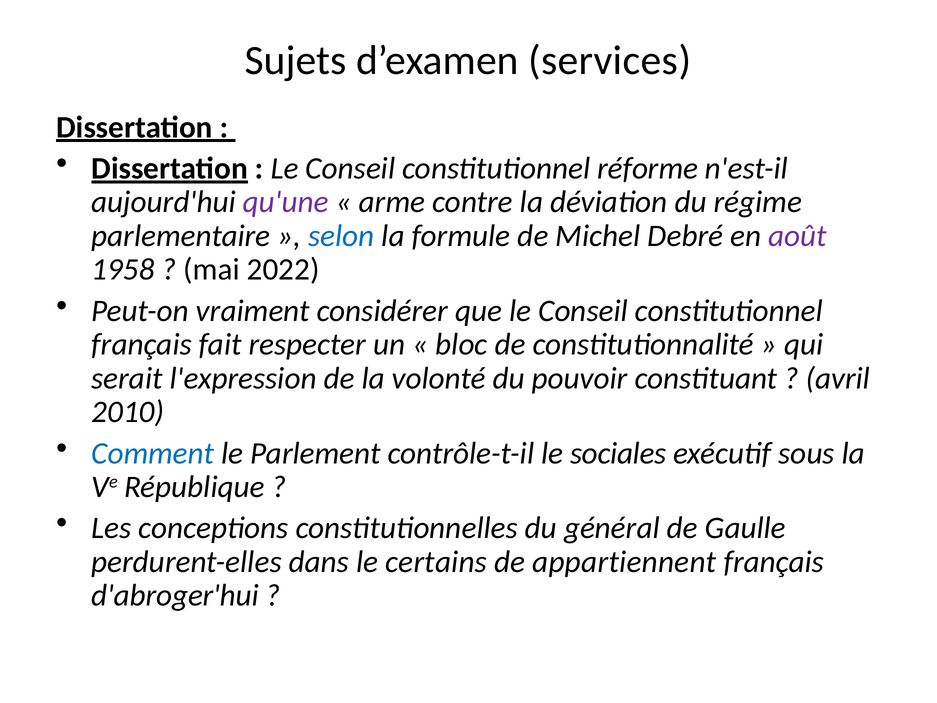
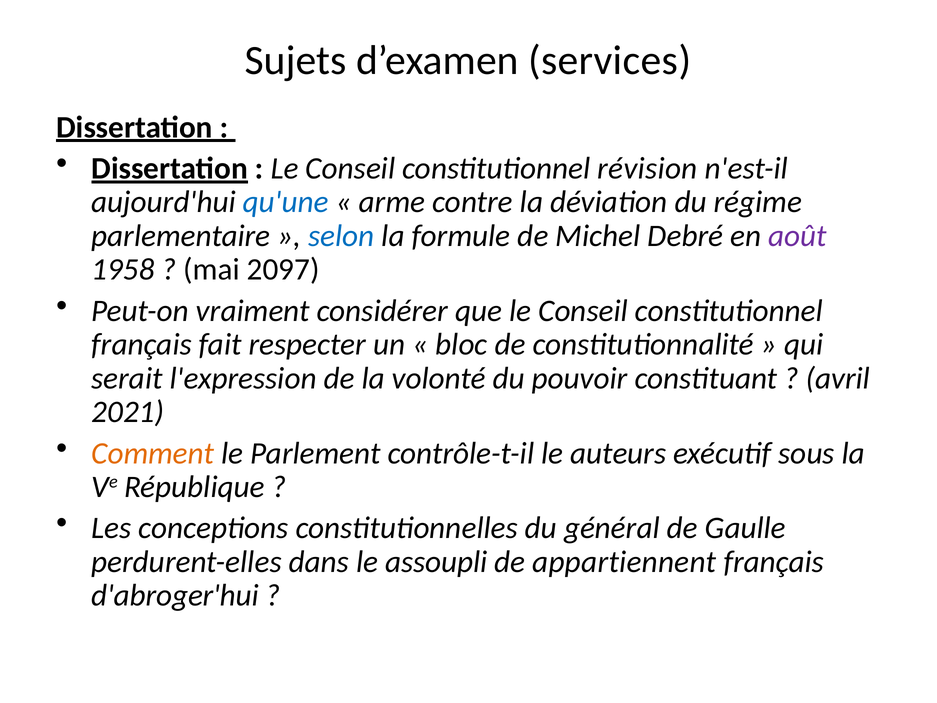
réforme: réforme -> révision (647, 168)
qu'une colour: purple -> blue (286, 202)
2022: 2022 -> 2097 (283, 269)
2010: 2010 -> 2021 (128, 412)
Comment colour: blue -> orange (153, 453)
sociales: sociales -> auteurs (618, 453)
certains: certains -> assoupli (436, 562)
